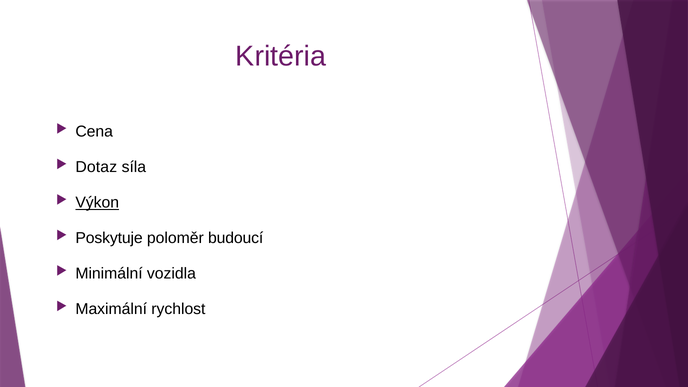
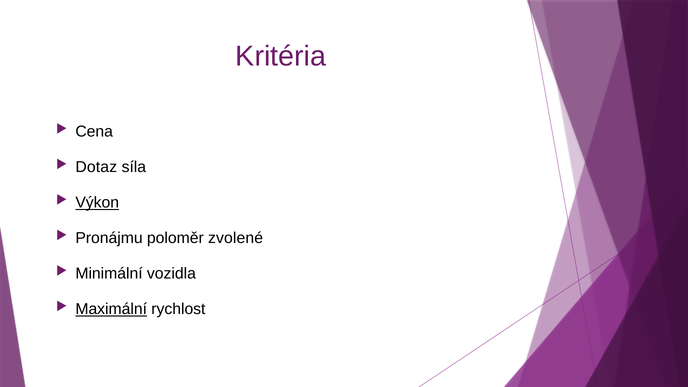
Poskytuje: Poskytuje -> Pronájmu (109, 238)
budoucí: budoucí -> zvolené (236, 238)
Maximální underline: none -> present (111, 309)
